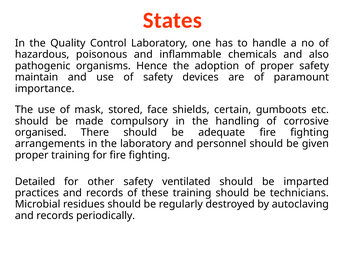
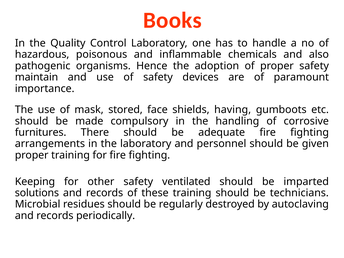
States: States -> Books (172, 20)
certain: certain -> having (233, 110)
organised: organised -> furnitures (41, 132)
Detailed: Detailed -> Keeping (35, 182)
practices: practices -> solutions (37, 193)
